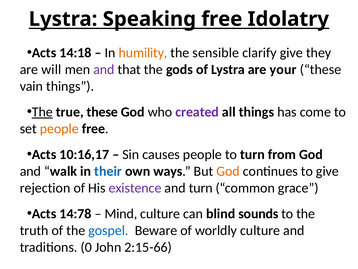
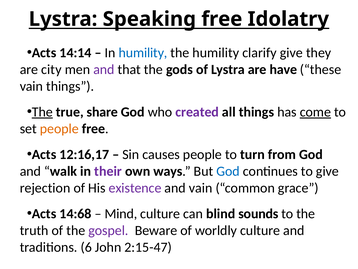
14:18: 14:18 -> 14:14 (75, 53)
humility colour: orange -> blue (143, 53)
the sensible: sensible -> humility (216, 53)
will: will -> city (51, 69)
your: your -> have (283, 69)
true these: these -> share (102, 112)
come underline: none -> present (315, 112)
10:16,17: 10:16,17 -> 12:16,17 (84, 154)
their colour: blue -> purple (108, 171)
God colour: orange -> blue (228, 171)
and turn: turn -> vain (201, 188)
14:78: 14:78 -> 14:68 (75, 213)
gospel colour: blue -> purple (108, 230)
0: 0 -> 6 (86, 247)
2:15-66: 2:15-66 -> 2:15-47 (148, 247)
